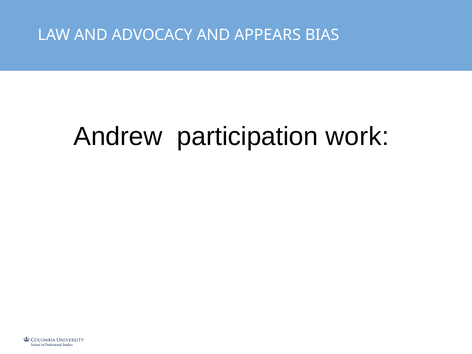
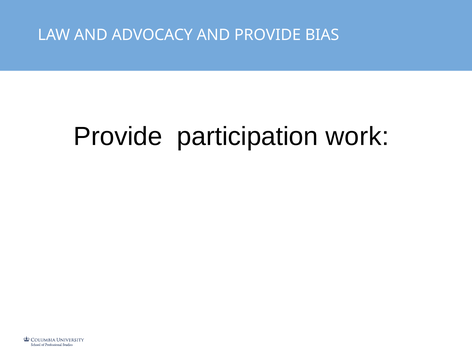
AND APPEARS: APPEARS -> PROVIDE (268, 35)
Andrew: Andrew -> Provide (118, 136)
